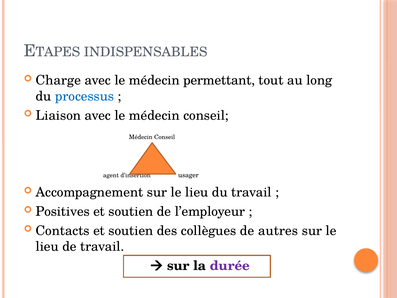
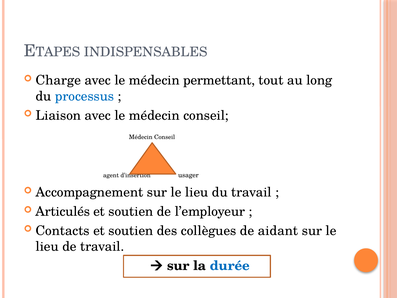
Positives: Positives -> Articulés (63, 211)
autres: autres -> aidant (278, 231)
durée colour: purple -> blue (230, 266)
